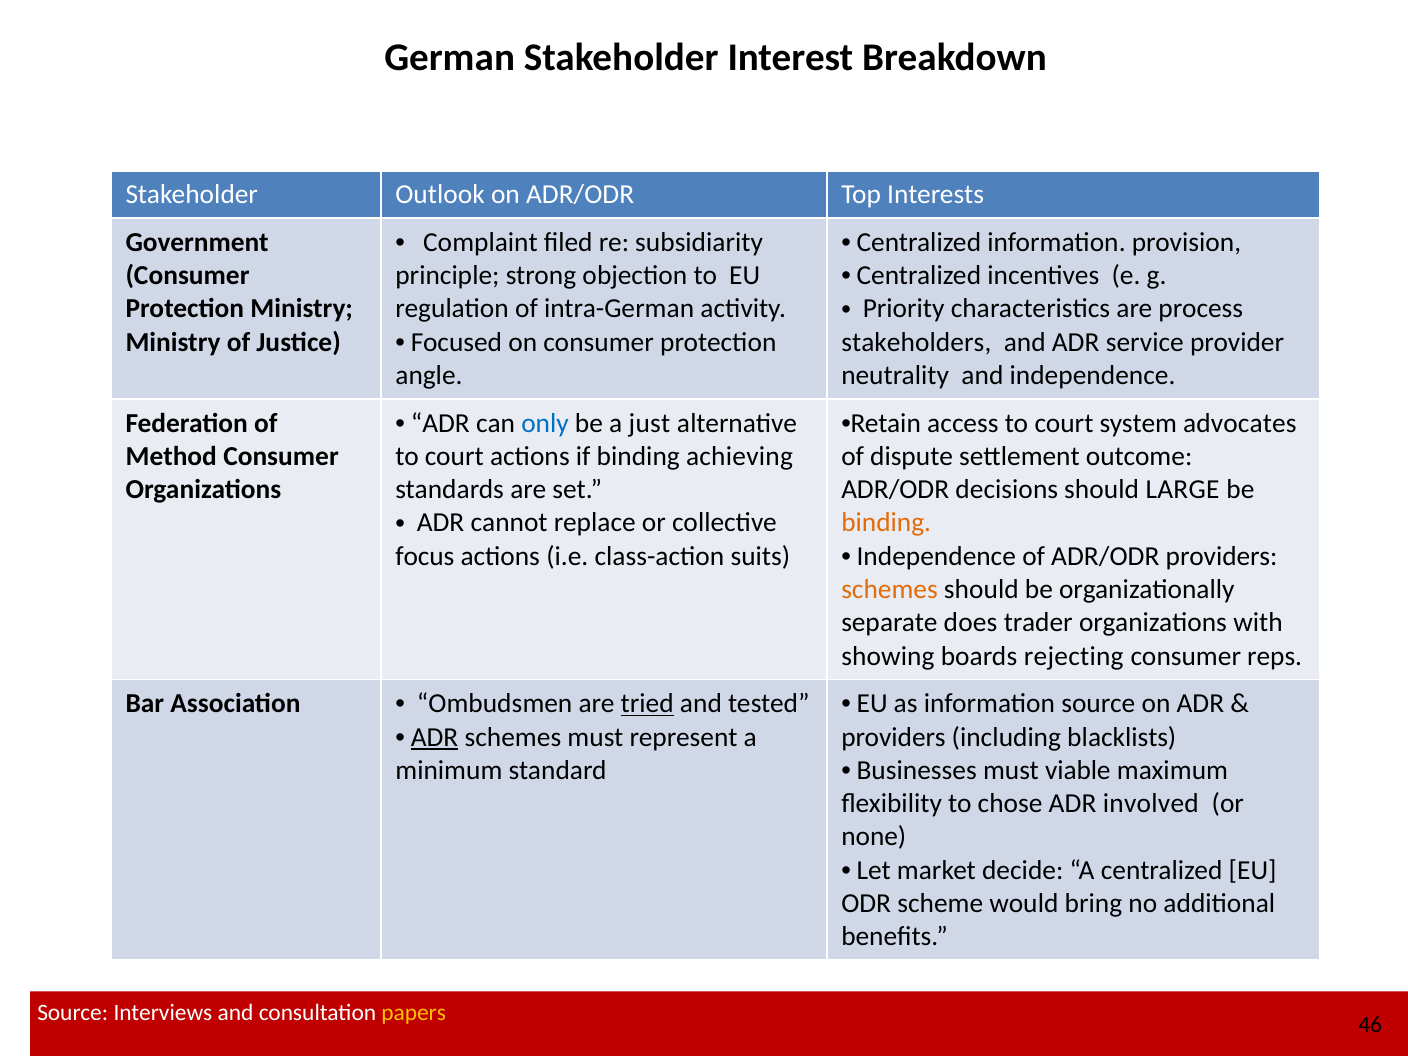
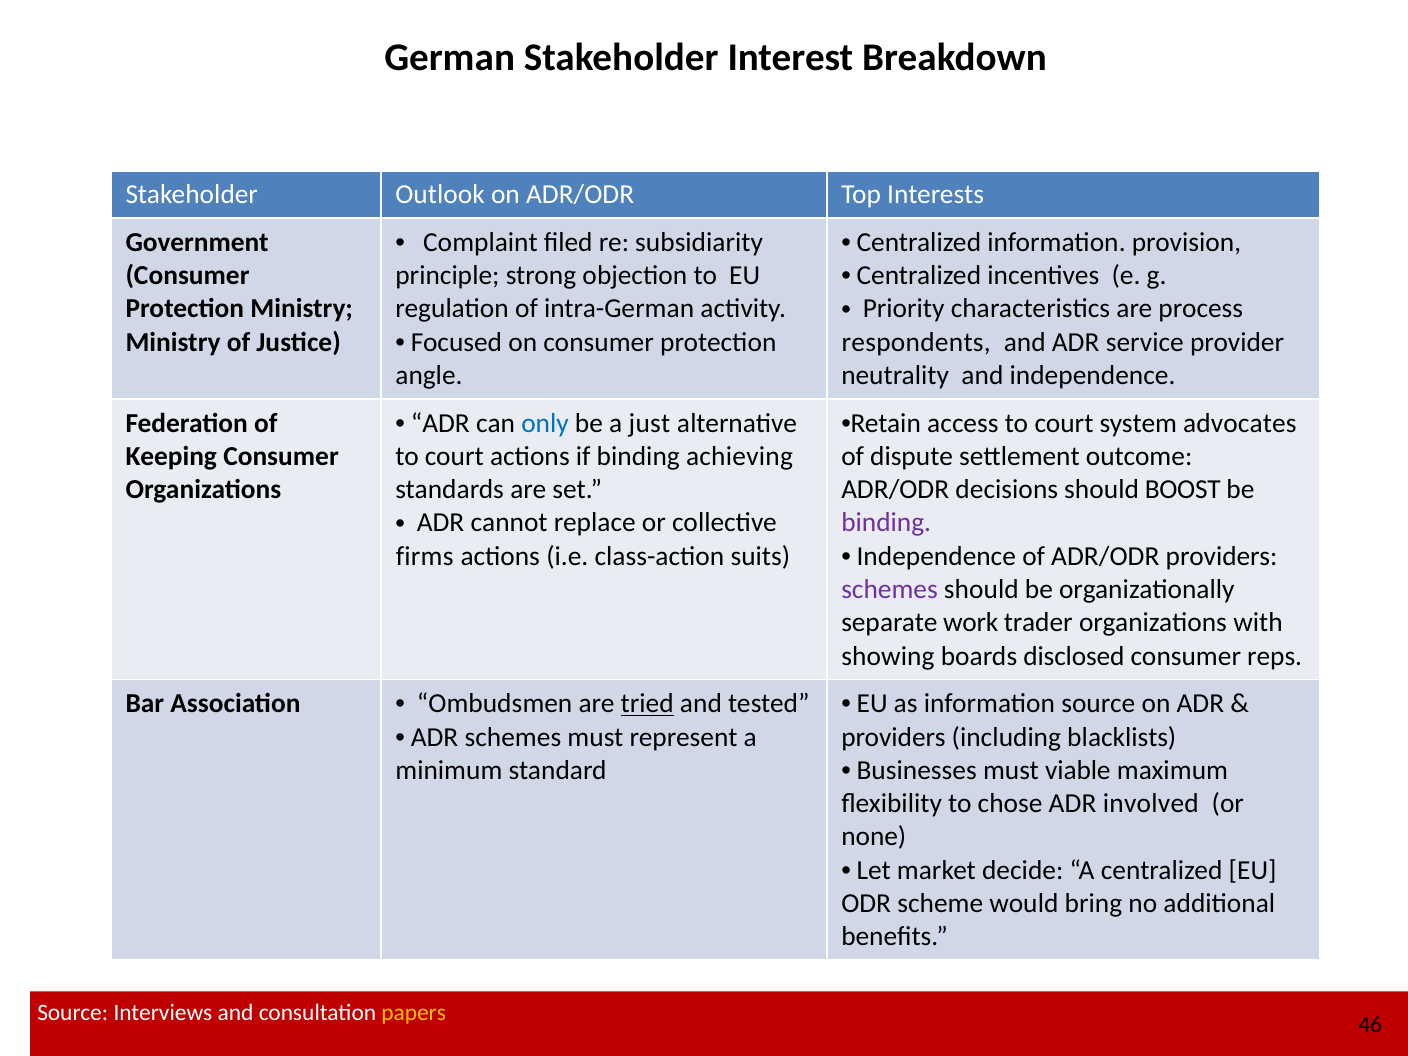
stakeholders: stakeholders -> respondents (916, 342)
Method: Method -> Keeping (171, 456)
LARGE: LARGE -> BOOST (1183, 490)
binding colour: orange -> purple (886, 523)
focus: focus -> firms (425, 556)
schemes colour: orange -> purple (889, 590)
does: does -> work (971, 623)
rejecting: rejecting -> disclosed (1074, 656)
ADR underline: present -> none (435, 737)
